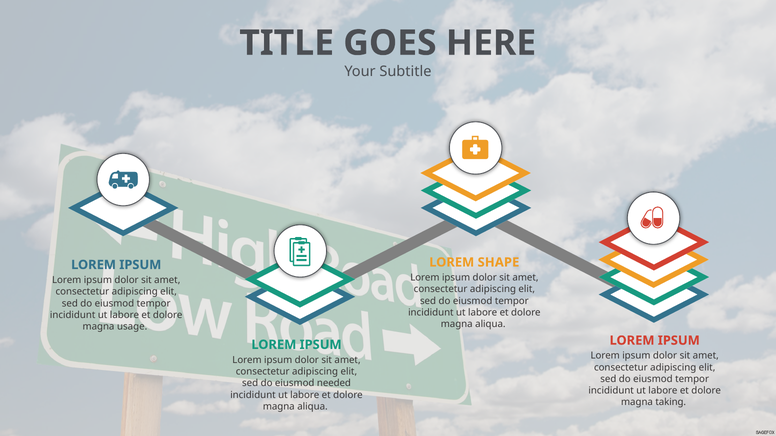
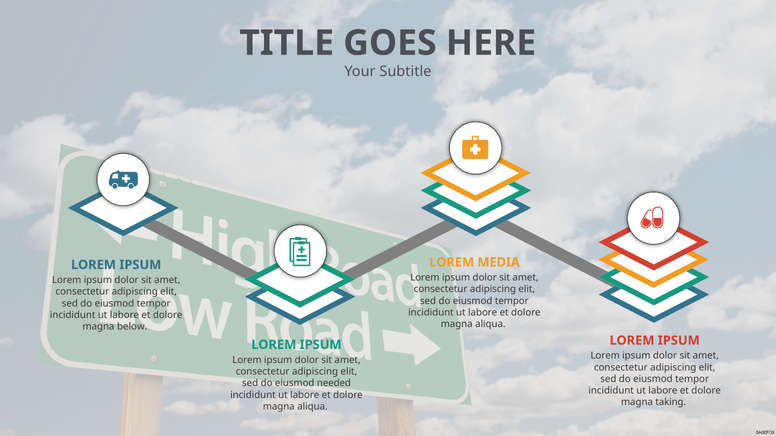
SHAPE: SHAPE -> MEDIA (499, 263)
usage: usage -> below (132, 327)
